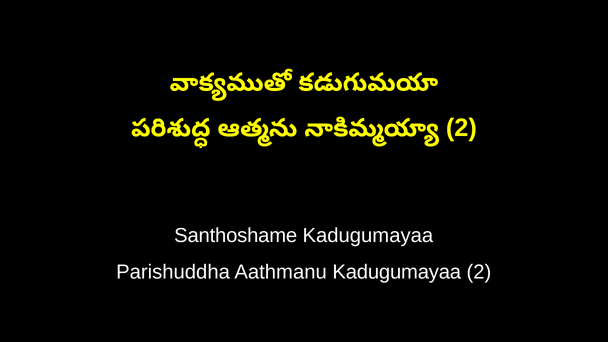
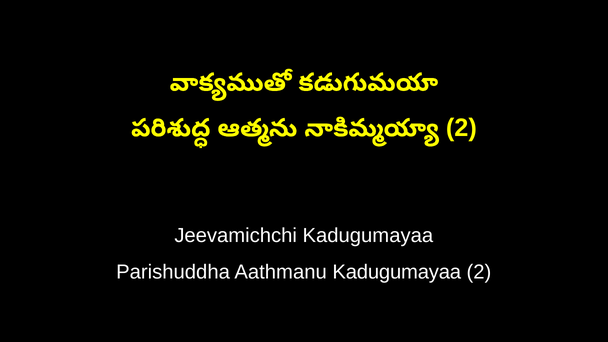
Santhoshame: Santhoshame -> Jeevamichchi (236, 235)
